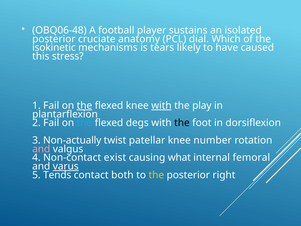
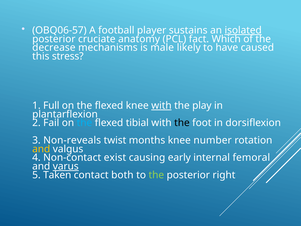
OBQ06-48: OBQ06-48 -> OBQ06-57 (59, 30)
isolated underline: none -> present (243, 30)
dial: dial -> fact (199, 39)
isokinetic: isokinetic -> decrease (54, 48)
tears: tears -> male (162, 48)
1 Fail: Fail -> Full (51, 105)
the underline: present -> none (84, 105)
degs: degs -> tibial (137, 123)
Non-actually: Non-actually -> Non-reveals (72, 140)
patellar: patellar -> months (147, 140)
and colour: pink -> yellow (41, 149)
what: what -> early (179, 157)
Tends: Tends -> Taken (57, 175)
the colour: yellow -> light green (156, 175)
